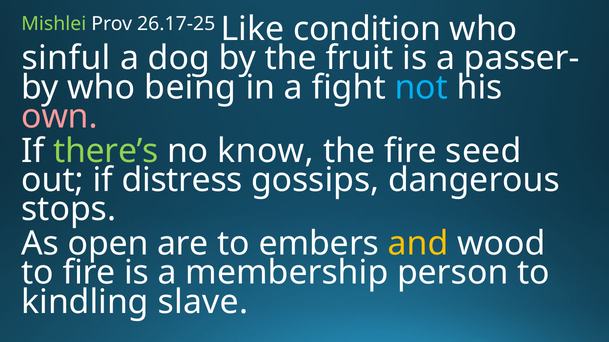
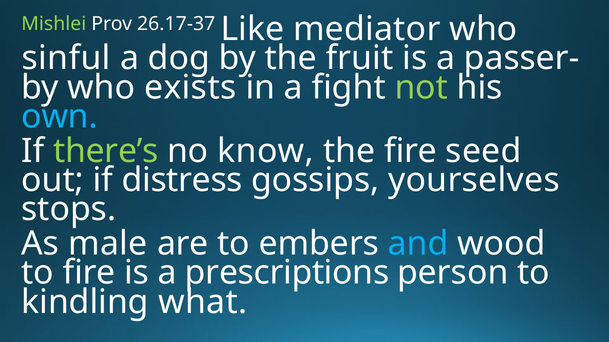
26.17-25: 26.17-25 -> 26.17-37 (176, 24)
condition: condition -> mediator (367, 29)
being: being -> exists (190, 88)
not colour: light blue -> light green (421, 88)
own colour: pink -> light blue (60, 117)
dangerous: dangerous -> yourselves (474, 180)
open: open -> male (108, 244)
and colour: yellow -> light blue (418, 244)
membership: membership -> prescriptions (287, 273)
slave: slave -> what (203, 302)
